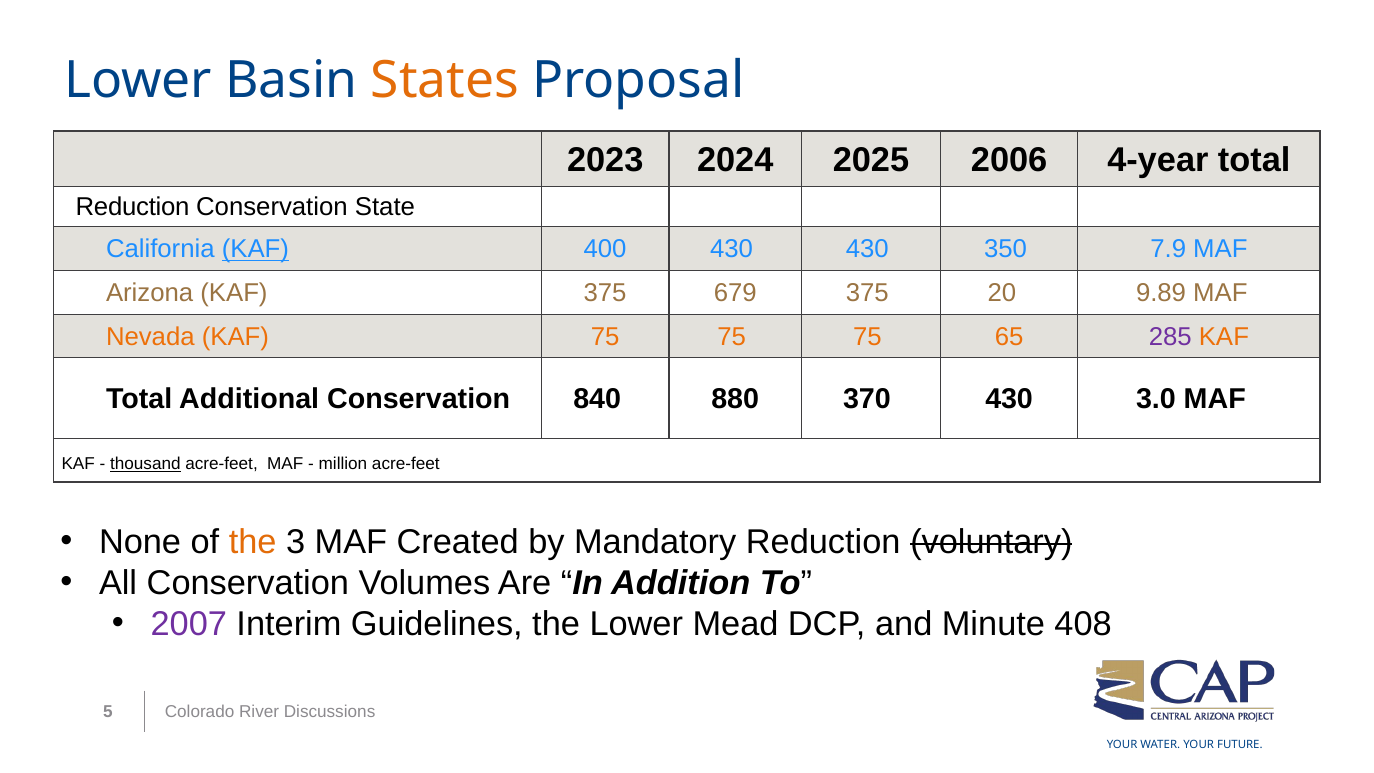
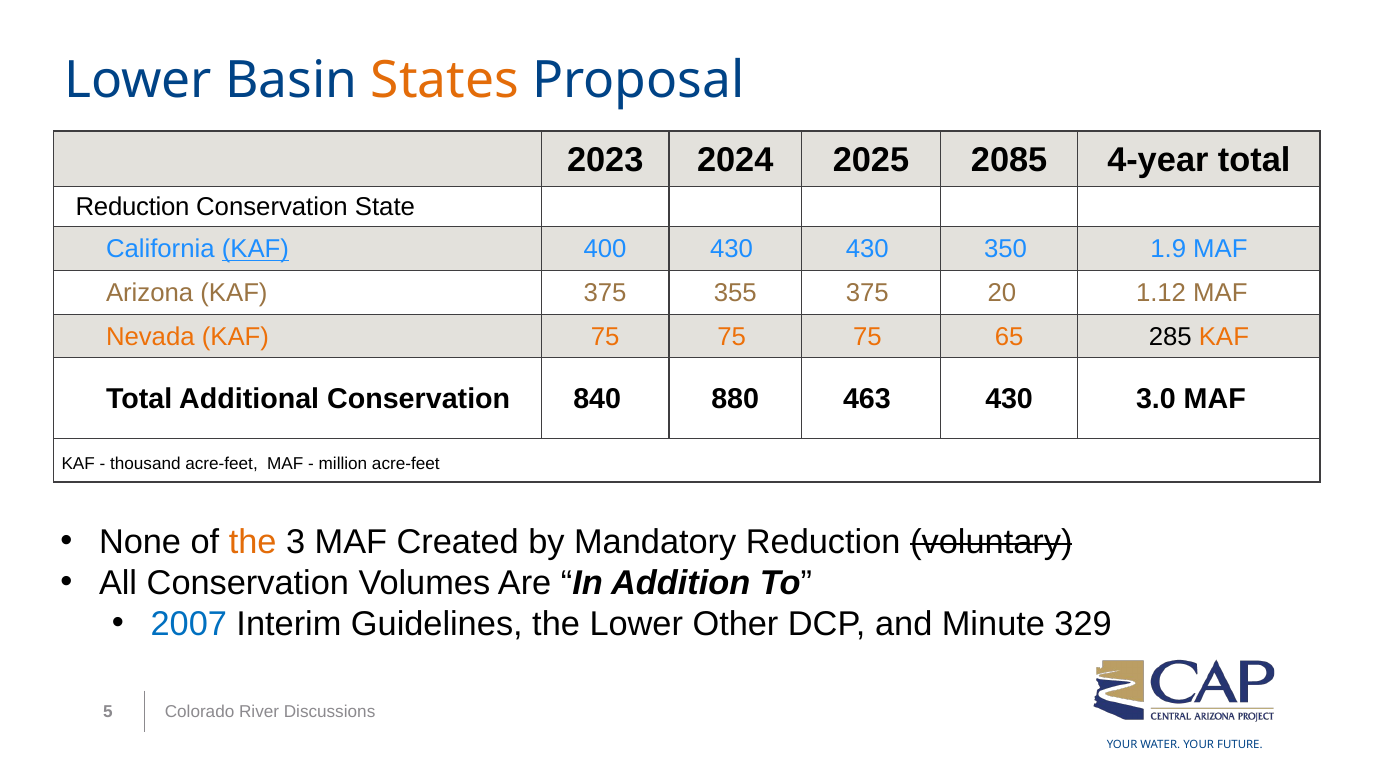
2006: 2006 -> 2085 (1009, 160)
7.9: 7.9 -> 1.9 (1168, 249)
679: 679 -> 355 (735, 293)
9.89: 9.89 -> 1.12 (1161, 293)
285 colour: purple -> black (1170, 337)
370: 370 -> 463 (867, 399)
thousand underline: present -> none (145, 464)
2007 colour: purple -> blue (189, 624)
Mead: Mead -> Other (735, 624)
408: 408 -> 329 (1083, 624)
